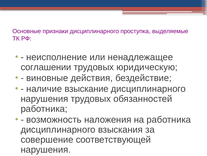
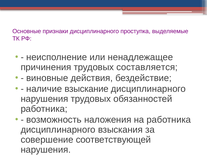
соглашении: соглашении -> причинения (46, 67)
юридическую: юридическую -> составляется (147, 67)
